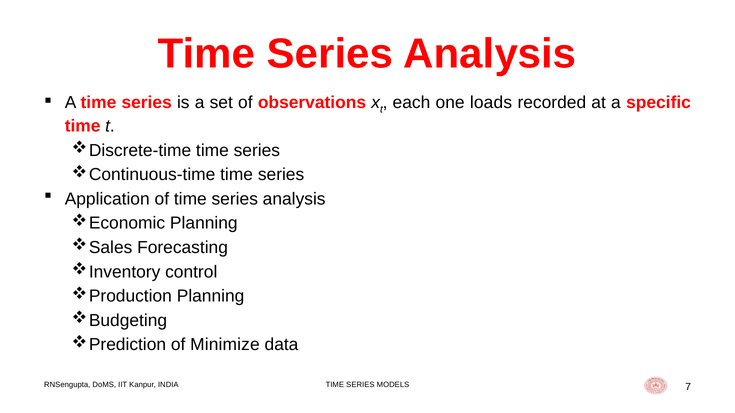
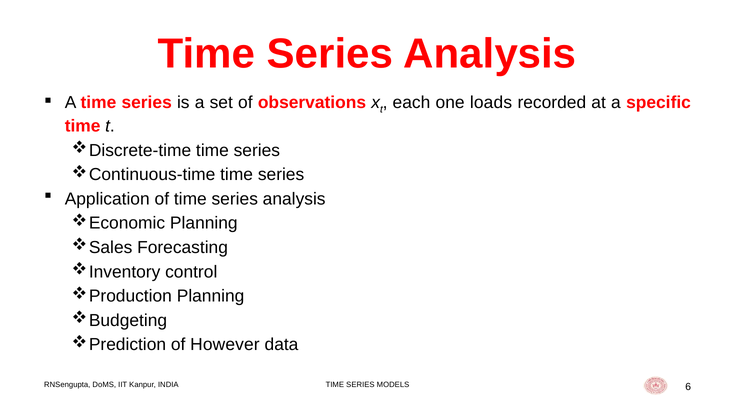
Minimize: Minimize -> However (225, 345)
7: 7 -> 6 (688, 387)
